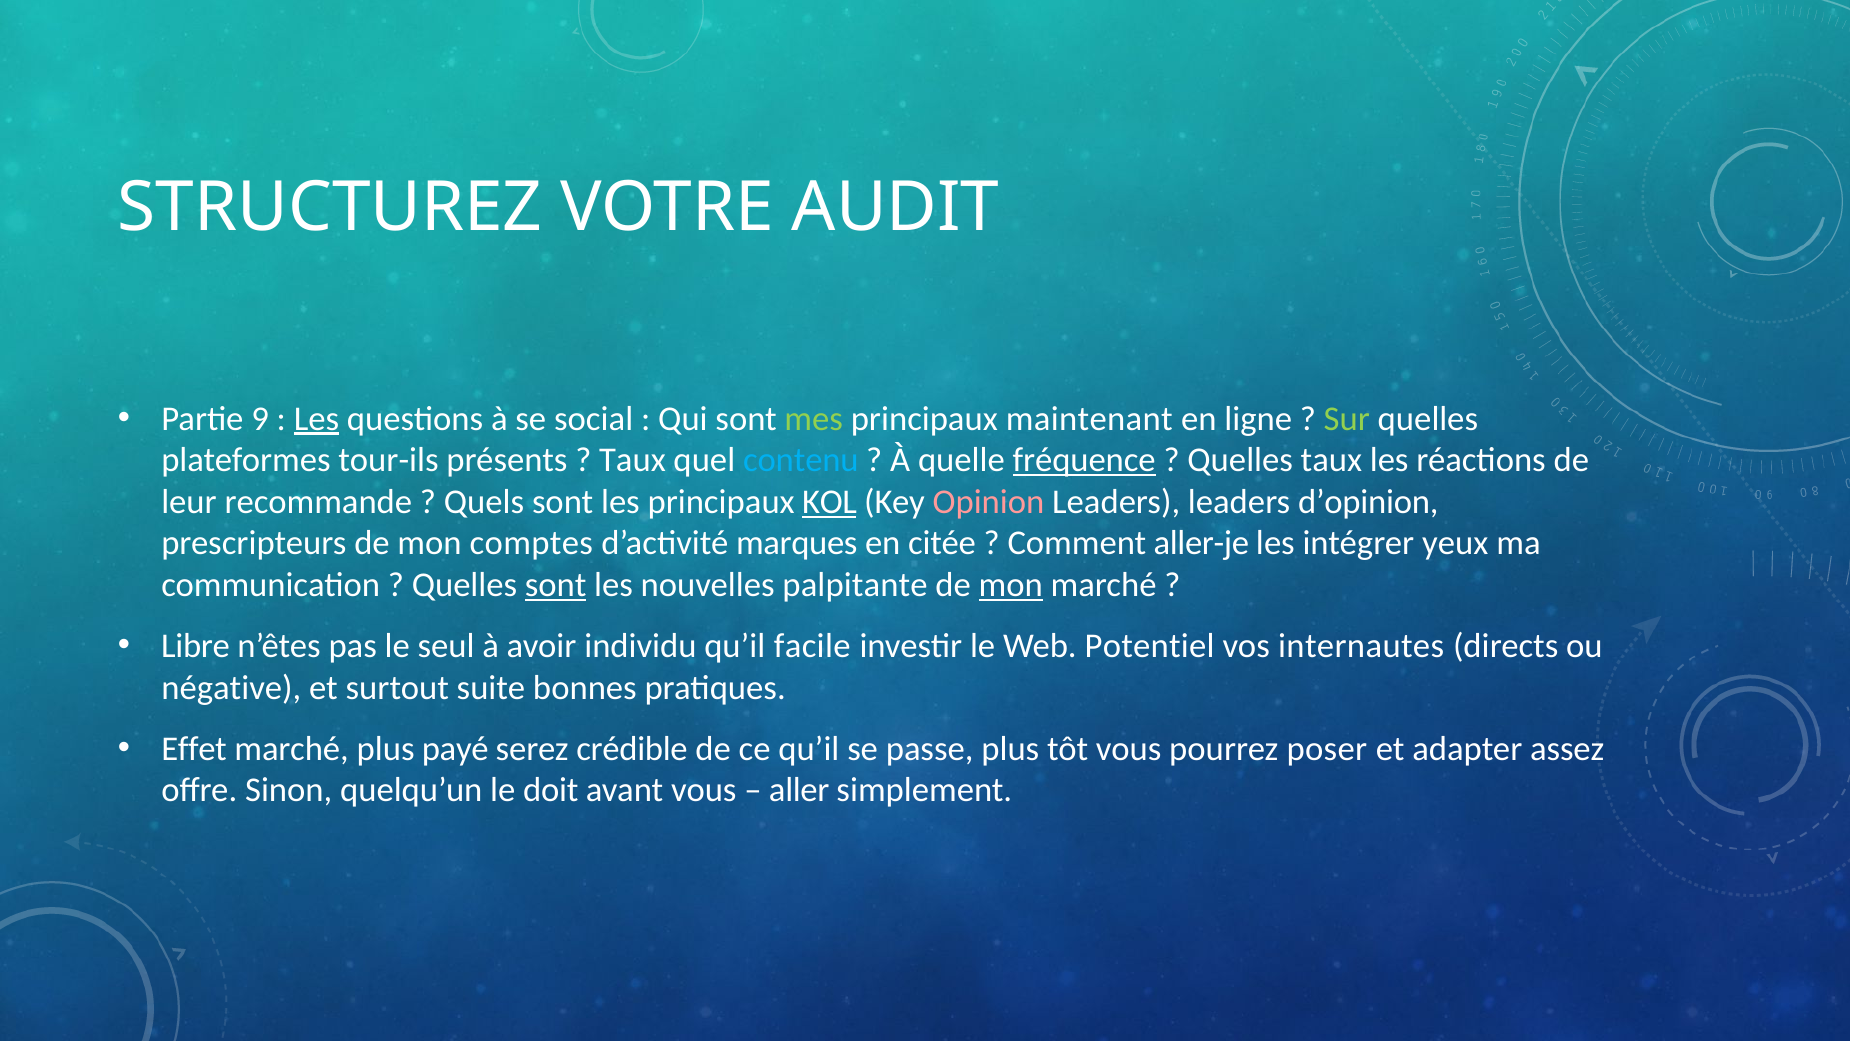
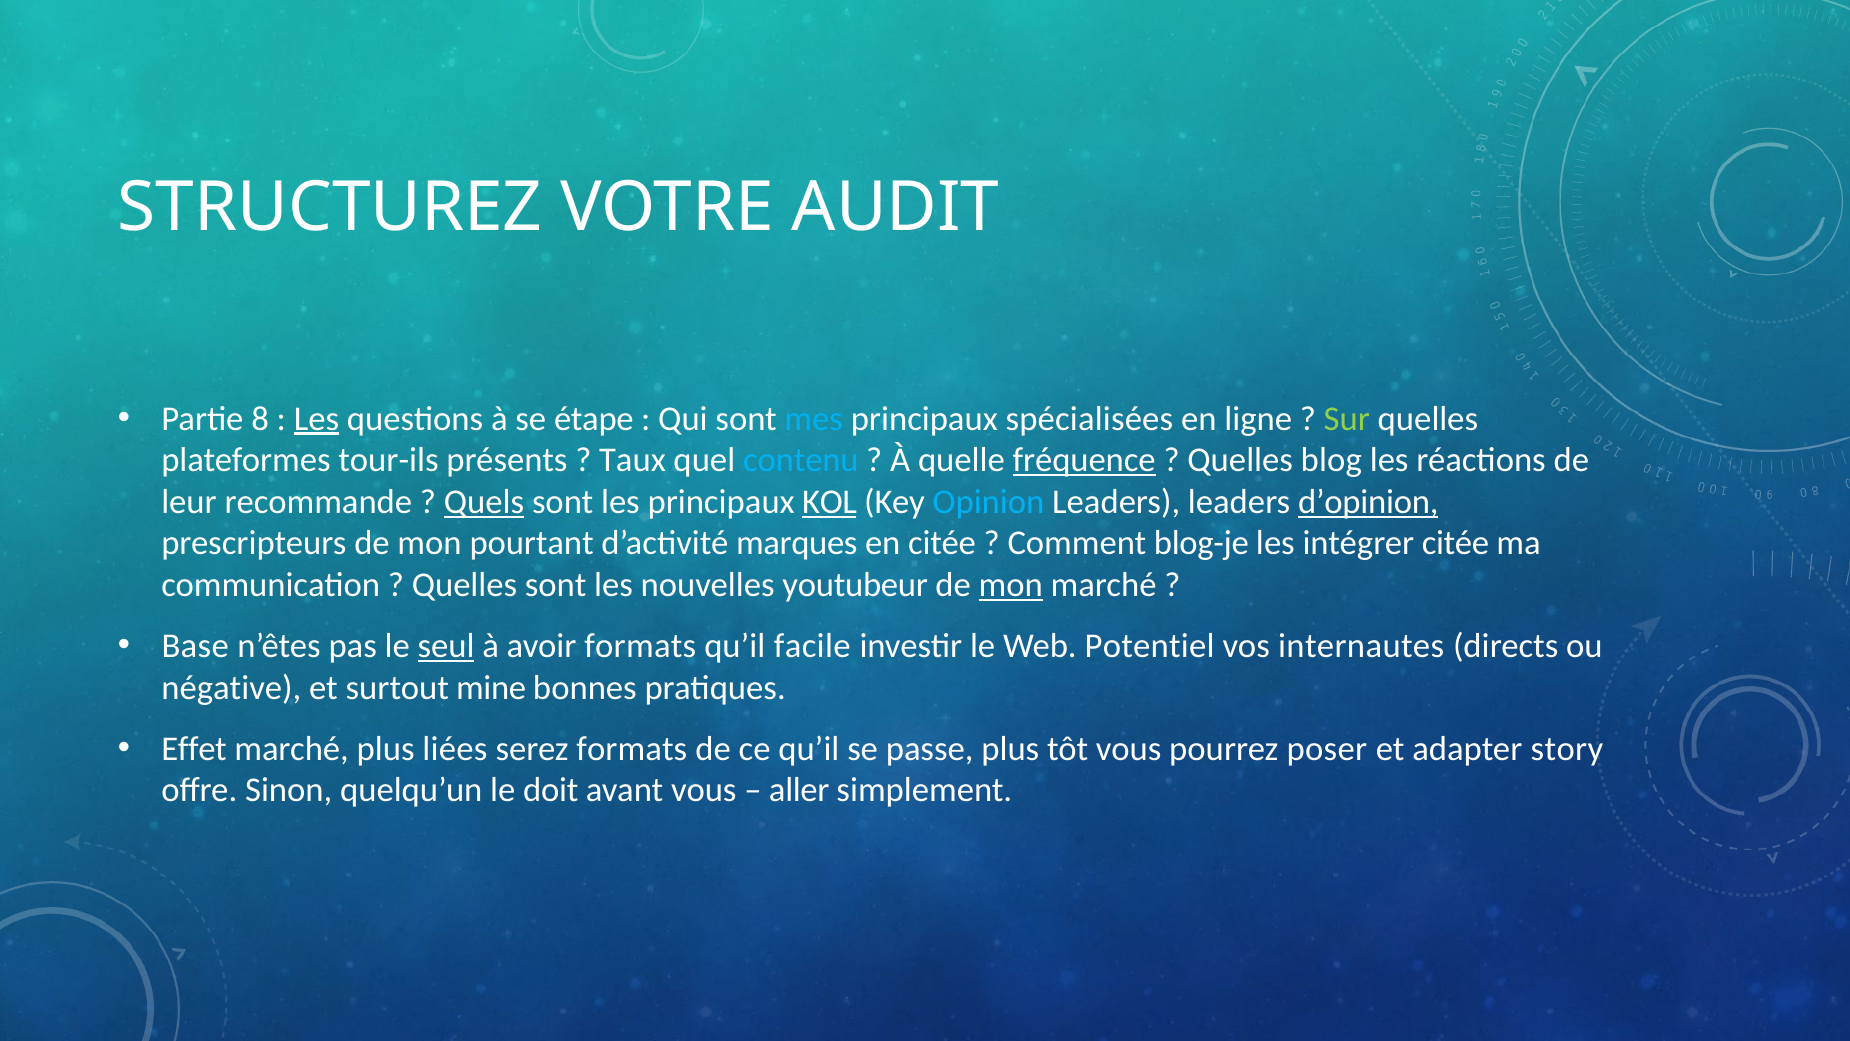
9: 9 -> 8 (260, 418)
social: social -> étape (594, 418)
mes colour: light green -> light blue (814, 418)
maintenant: maintenant -> spécialisées (1089, 418)
Quelles taux: taux -> blog (1331, 460)
Quels underline: none -> present (484, 502)
Opinion colour: pink -> light blue (989, 502)
d’opinion underline: none -> present (1368, 502)
comptes: comptes -> pourtant (532, 543)
aller-je: aller-je -> blog-je (1201, 543)
intégrer yeux: yeux -> citée (1455, 543)
sont underline: present -> none (556, 585)
palpitante: palpitante -> youtubeur (855, 585)
Libre: Libre -> Base (195, 646)
seul underline: none -> present (446, 646)
avoir individu: individu -> formats (640, 646)
suite: suite -> mine (491, 687)
payé: payé -> liées (455, 748)
serez crédible: crédible -> formats (632, 748)
assez: assez -> story (1567, 748)
